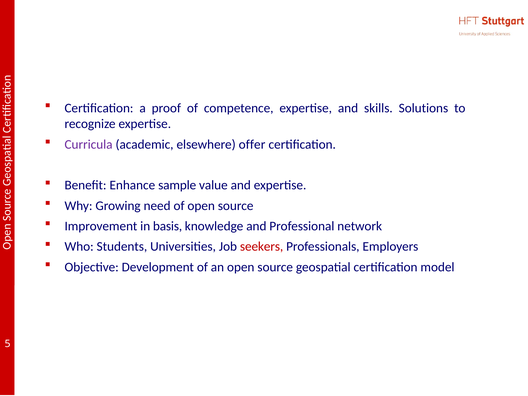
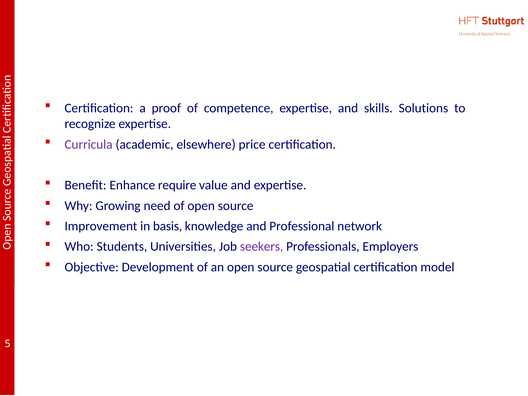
offer: offer -> price (252, 144)
sample: sample -> require (177, 185)
seekers colour: red -> purple (262, 247)
